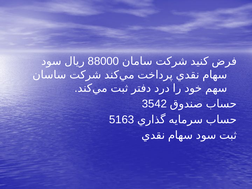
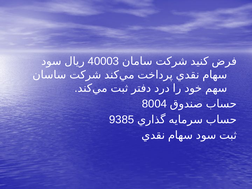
88000: 88000 -> 40003 (103, 61)
3542: 3542 -> 8004 (154, 104)
5163: 5163 -> 9385 (122, 120)
